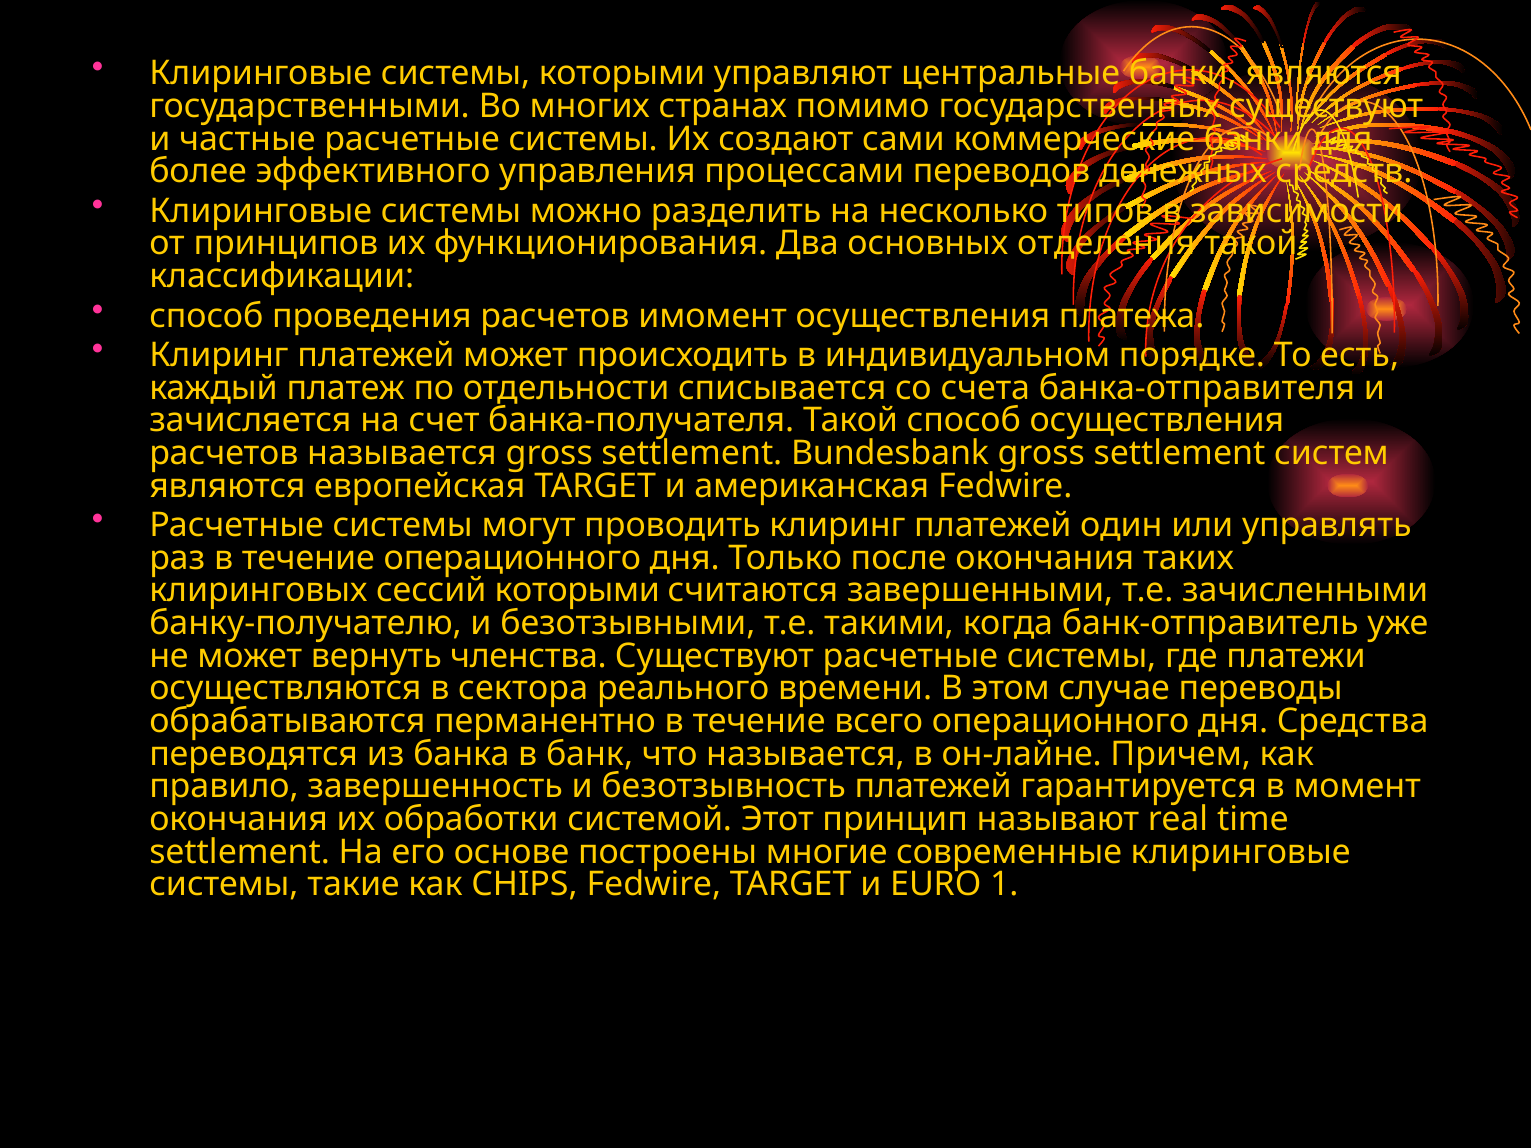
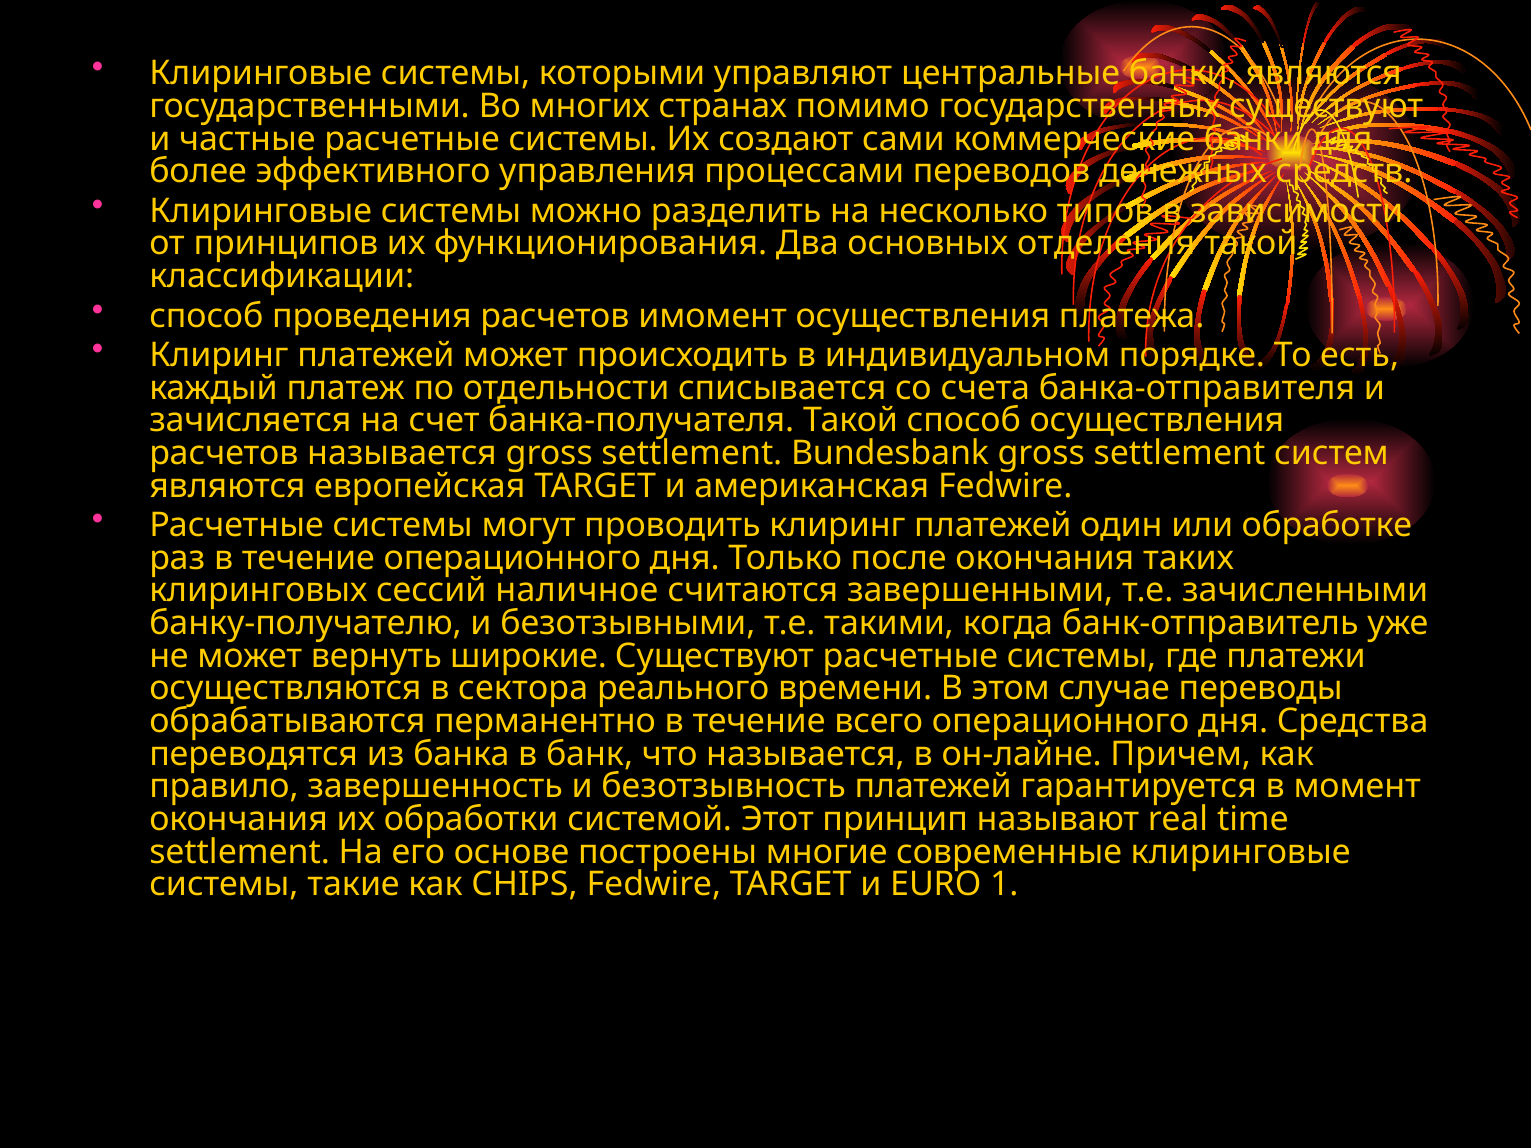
управлять: управлять -> обработке (1327, 526)
сессий которыми: которыми -> наличное (577, 591)
членства: членства -> широкие (528, 656)
